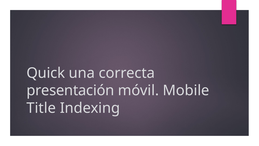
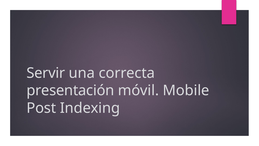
Quick: Quick -> Servir (46, 73)
Title: Title -> Post (41, 108)
